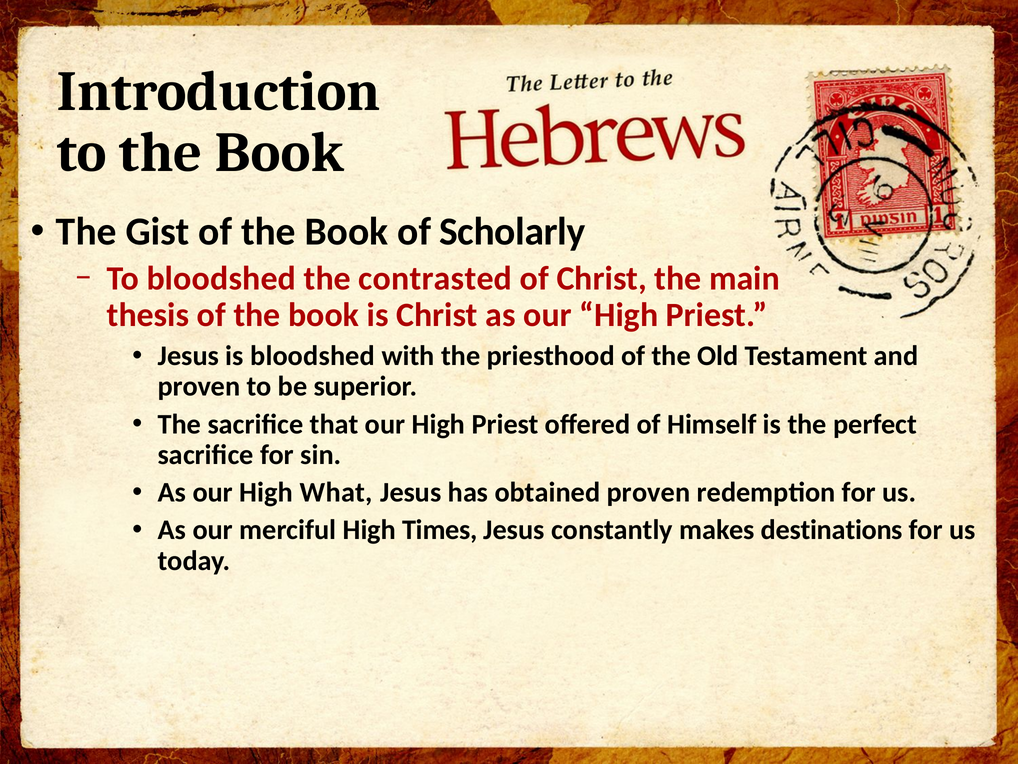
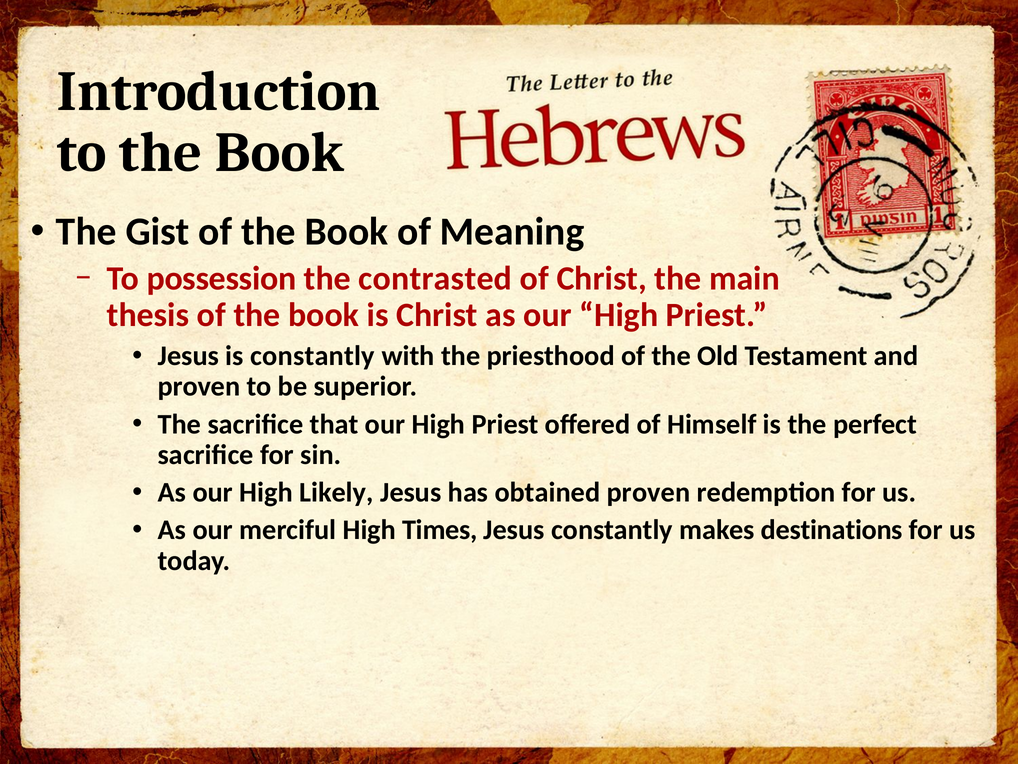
Scholarly: Scholarly -> Meaning (512, 232)
To bloodshed: bloodshed -> possession (221, 278)
is bloodshed: bloodshed -> constantly (313, 356)
What: What -> Likely (336, 492)
